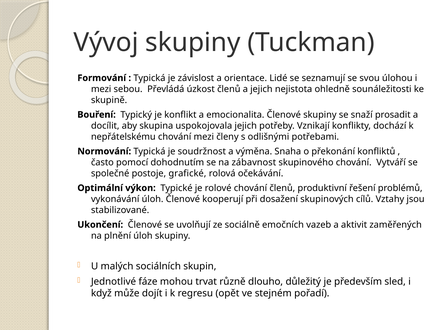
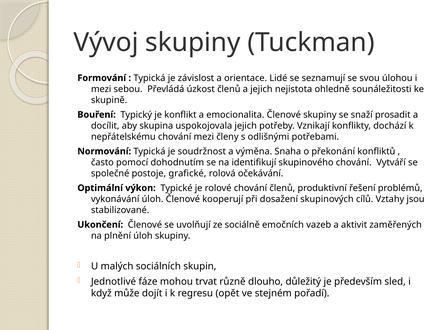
zábavnost: zábavnost -> identifikují (254, 162)
